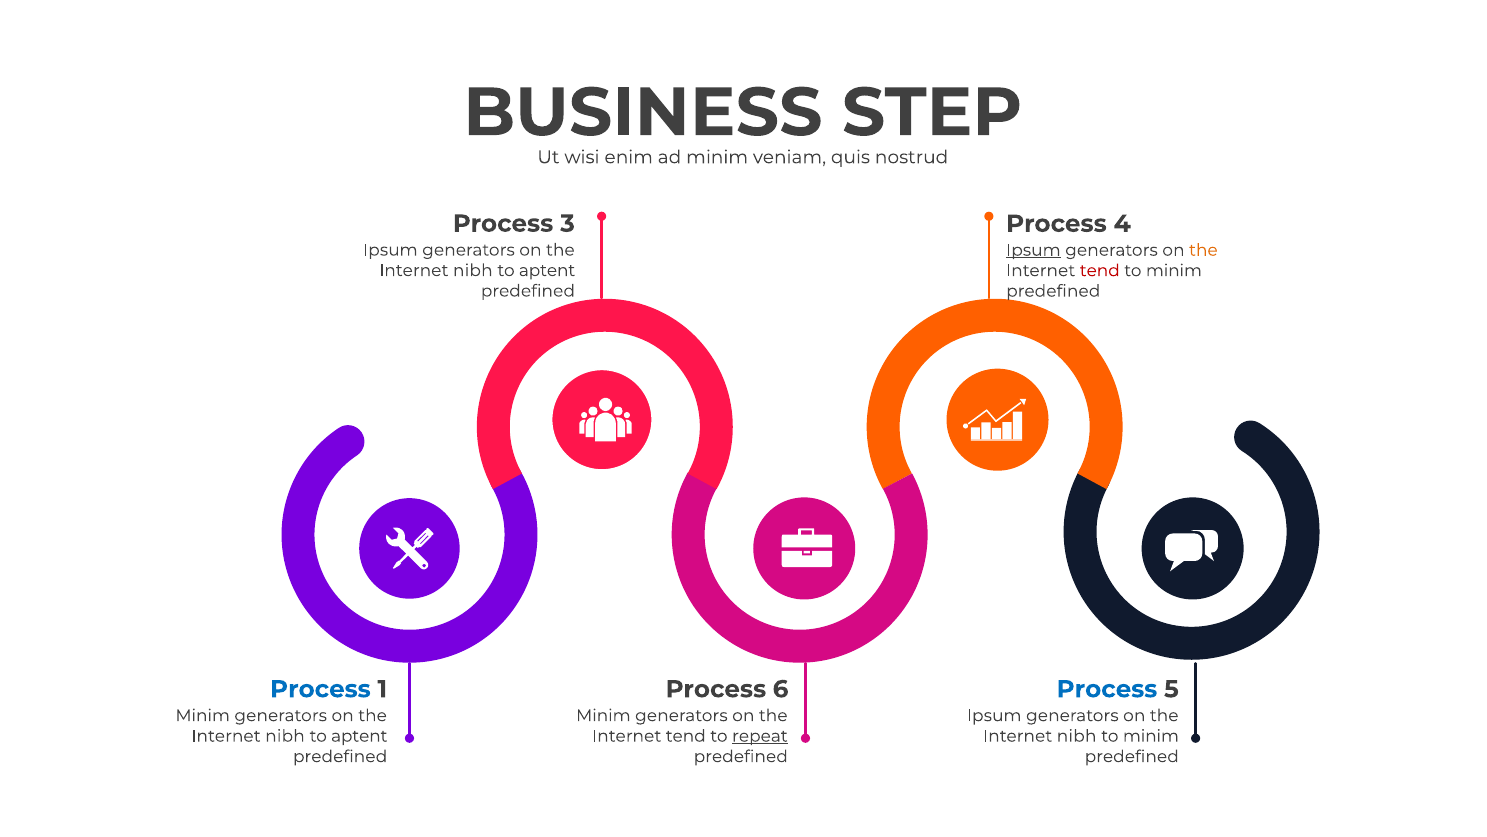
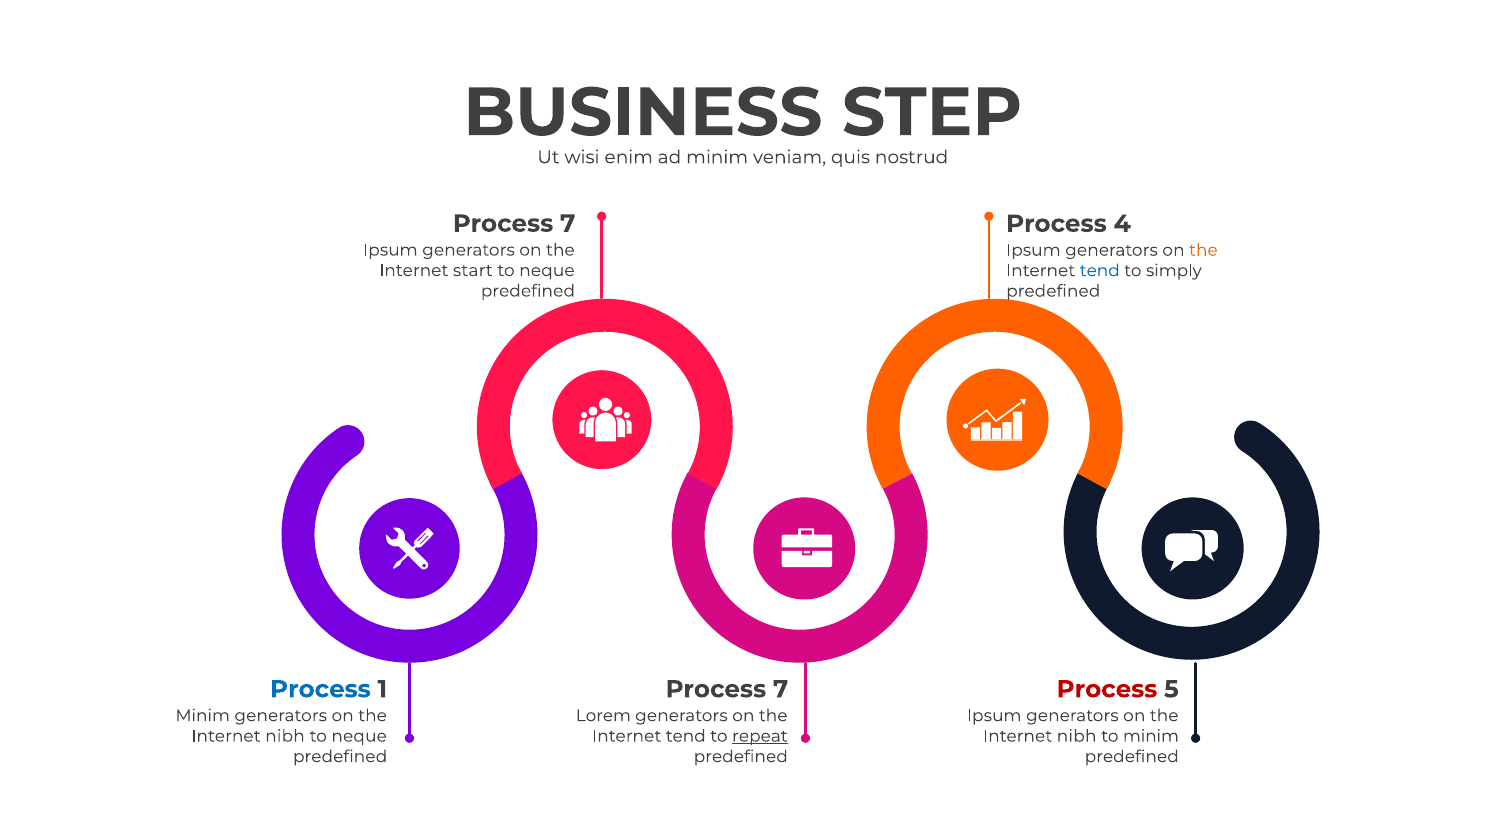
3: 3 -> 7 (568, 223)
Ipsum underline: present -> none (1033, 250)
nibh: nibh -> start (473, 270)
aptent: aptent -> neque (547, 270)
tend colour: red -> blue (1100, 270)
minim: minim -> simply (1174, 270)
6: 6 -> 7 (781, 689)
Process colour: blue -> red (1107, 689)
Minim: Minim -> Lorem (603, 715)
aptent: aptent -> neque (359, 736)
